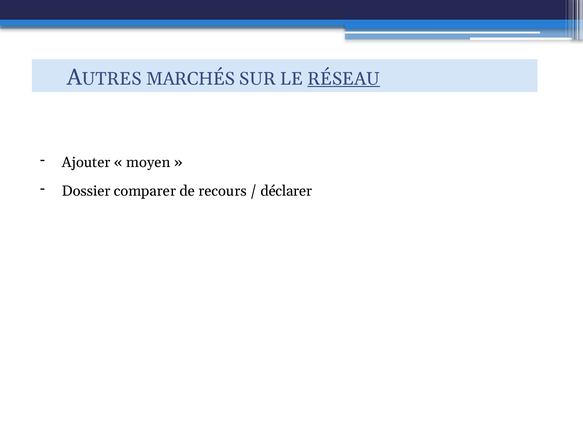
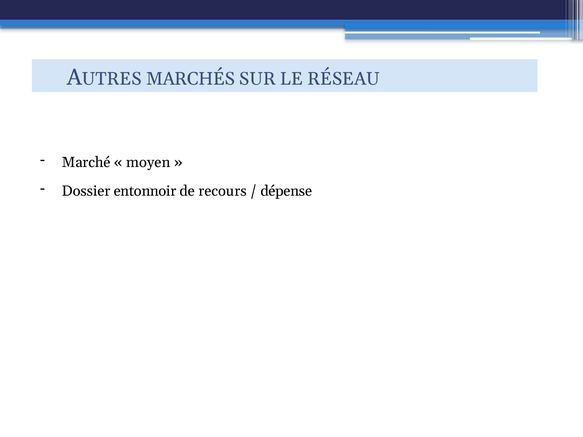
RÉSEAU underline: present -> none (344, 79)
Ajouter: Ajouter -> Marché (86, 163)
comparer: comparer -> entonnoir (145, 191)
déclarer: déclarer -> dépense (286, 191)
